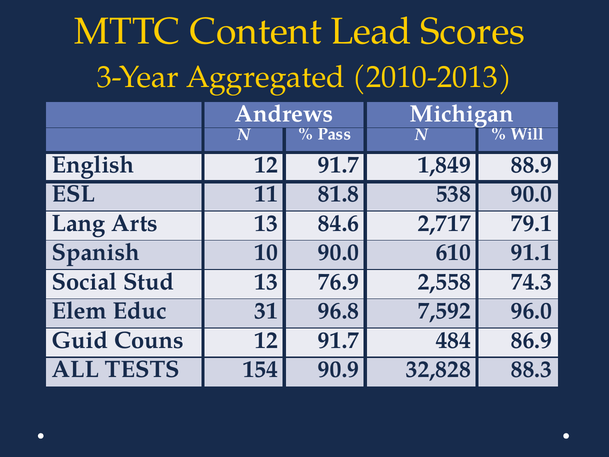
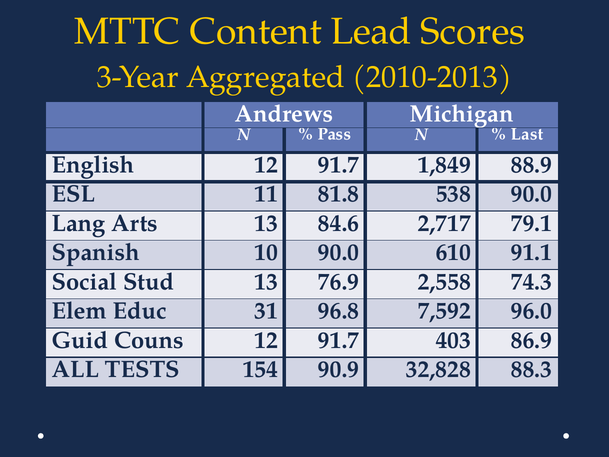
Will: Will -> Last (527, 134)
484: 484 -> 403 (453, 340)
